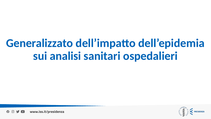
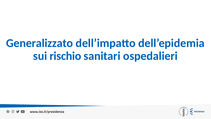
analisi: analisi -> rischio (65, 56)
